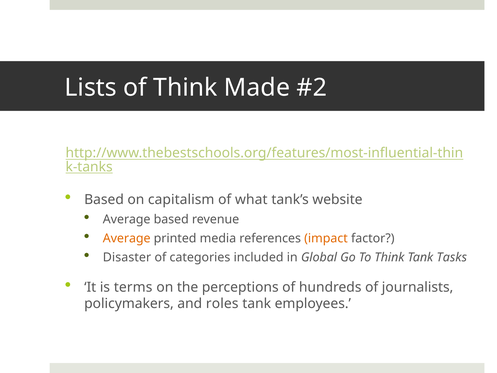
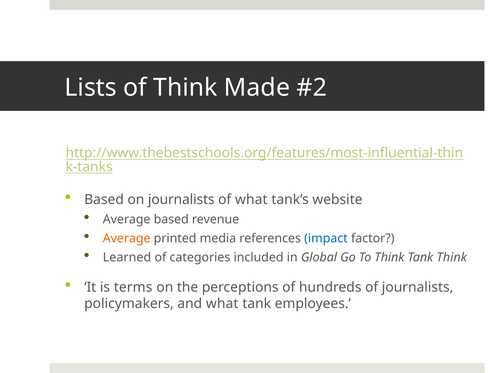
on capitalism: capitalism -> journalists (181, 199)
impact colour: orange -> blue (326, 238)
Disaster: Disaster -> Learned (127, 257)
Tank Tasks: Tasks -> Think (452, 257)
and roles: roles -> what (222, 304)
